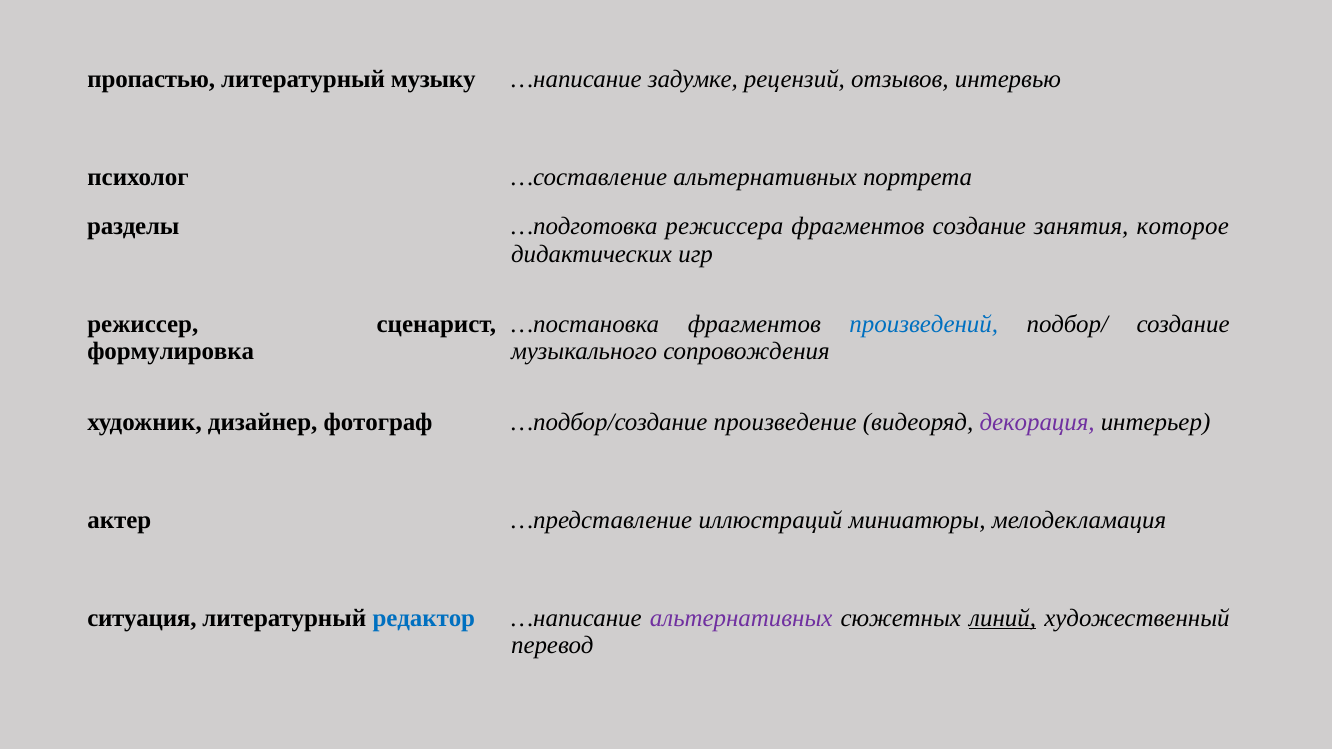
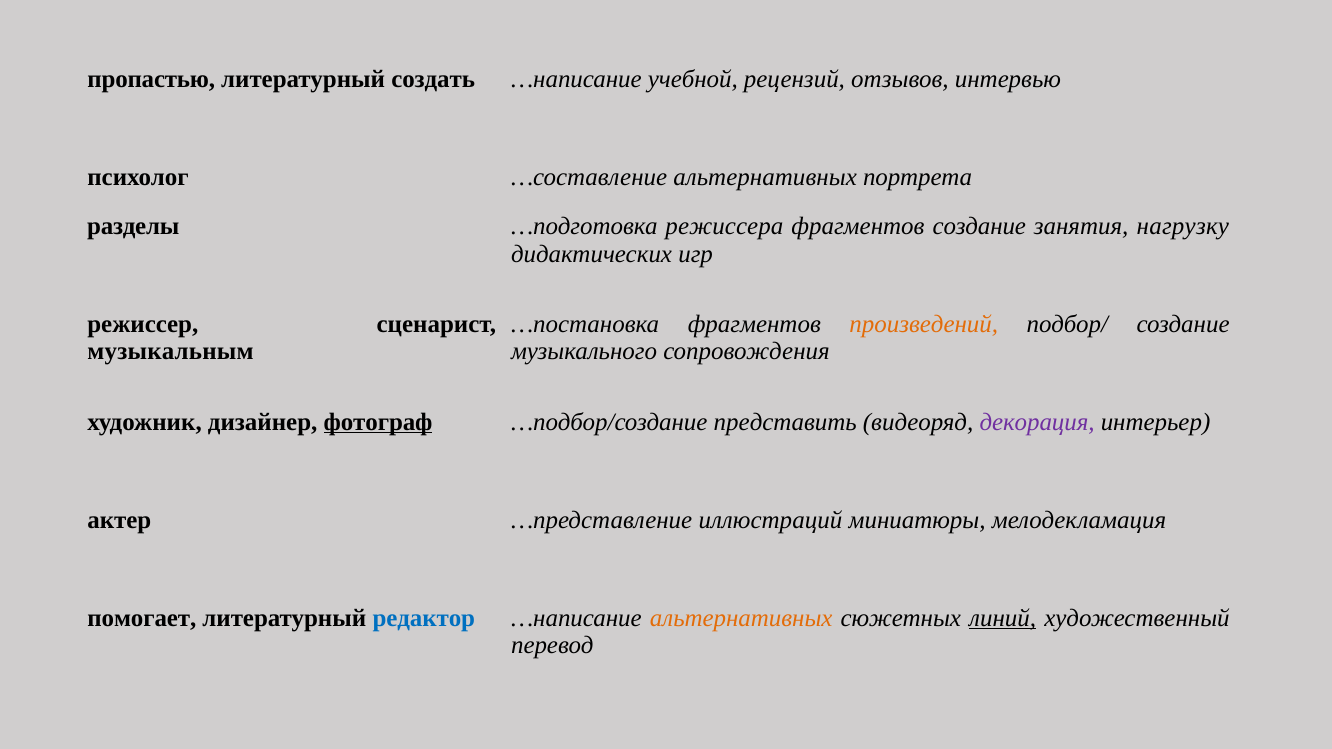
музыку: музыку -> создать (433, 79)
задумке: задумке -> учебной (693, 79)
которое: которое -> нагрузку (1183, 226)
произведений colour: blue -> orange (924, 324)
формулировка: формулировка -> музыкальным (171, 352)
фотограф underline: none -> present (378, 422)
произведение: произведение -> представить (785, 422)
ситуация: ситуация -> помогает (142, 618)
альтернативных colour: purple -> orange (741, 618)
